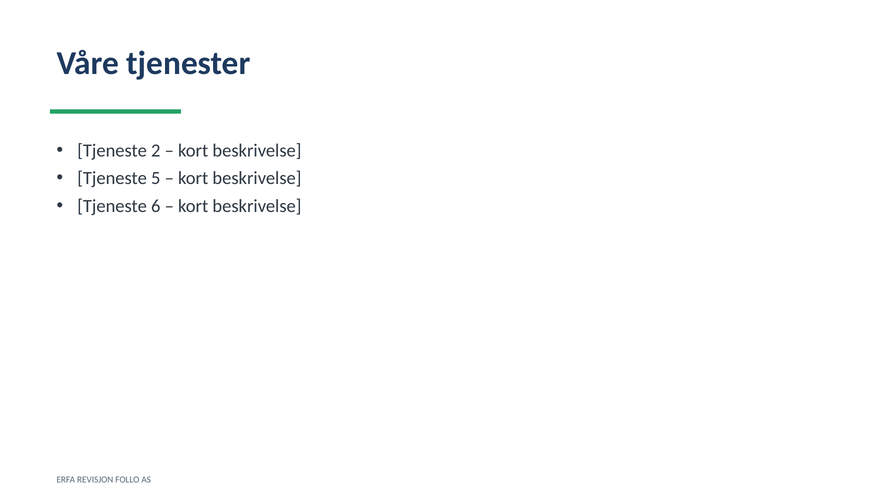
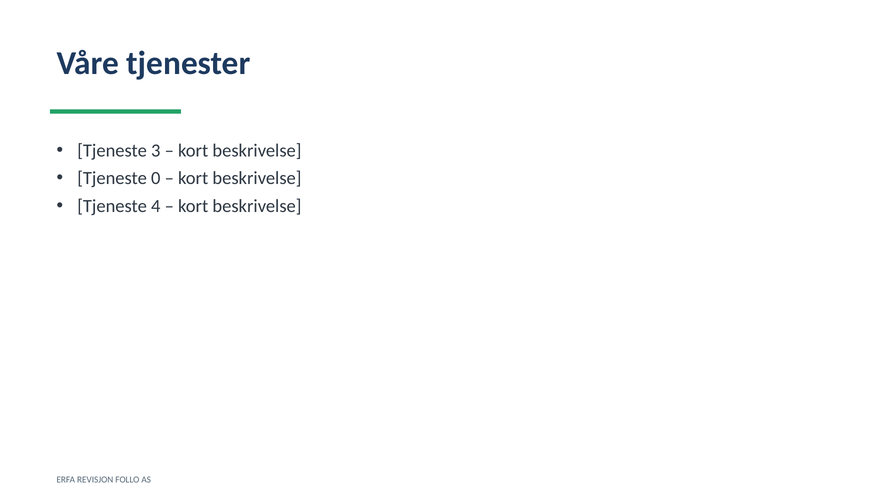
2: 2 -> 3 (156, 150)
5: 5 -> 0 (156, 178)
6: 6 -> 4 (156, 206)
